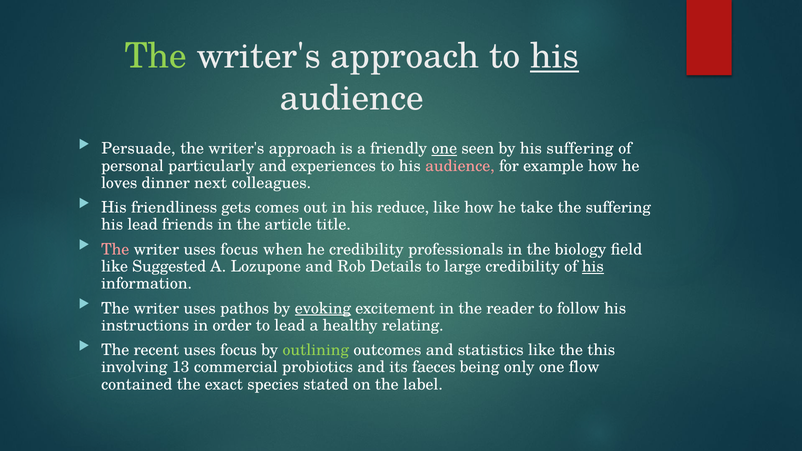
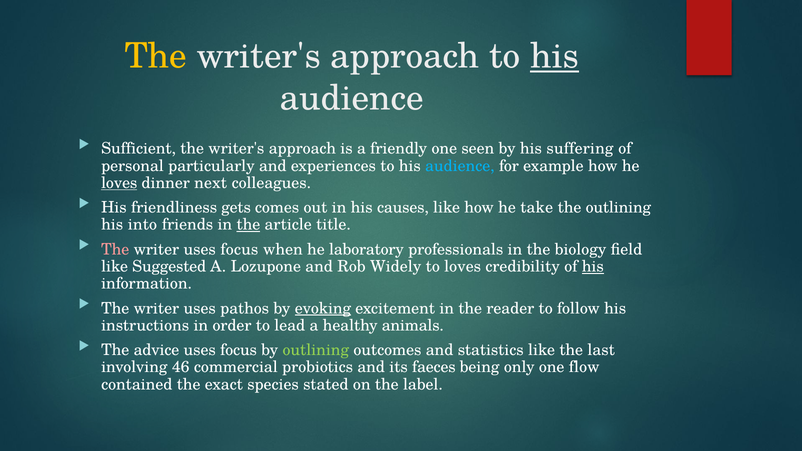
The colour: light green -> yellow (156, 56)
Persuade: Persuade -> Sufficient (139, 149)
one underline: present -> none (444, 149)
audience colour: pink -> light blue (460, 166)
loves underline: none -> present (119, 183)
reduce: reduce -> causes (403, 208)
the suffering: suffering -> outlining (618, 208)
his lead: lead -> into (142, 225)
the underline: none -> present (248, 225)
he credibility: credibility -> laboratory (366, 249)
Details: Details -> Widely (396, 267)
to large: large -> loves (463, 267)
relating: relating -> animals (413, 326)
recent: recent -> advice (156, 350)
this: this -> last (601, 350)
13: 13 -> 46 (181, 367)
